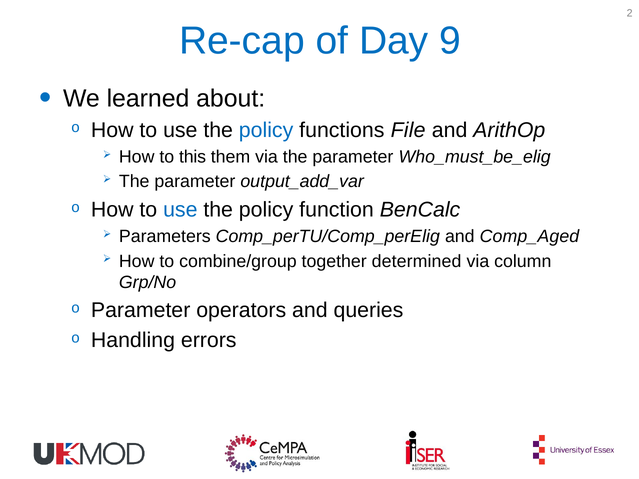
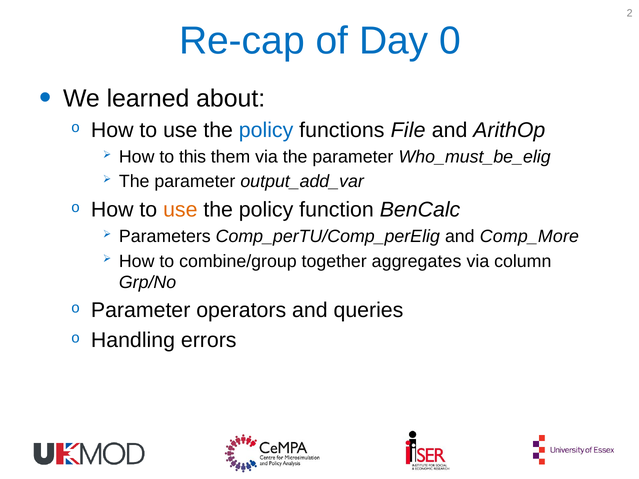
9: 9 -> 0 (450, 41)
use colour: blue -> orange (180, 210)
Comp_Aged: Comp_Aged -> Comp_More (529, 236)
determined: determined -> aggregates (417, 261)
